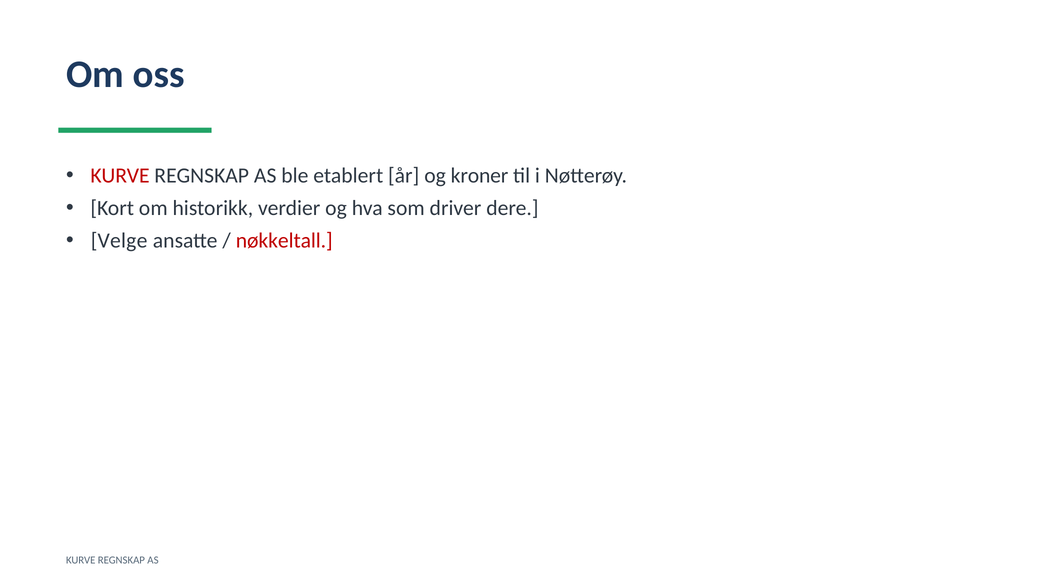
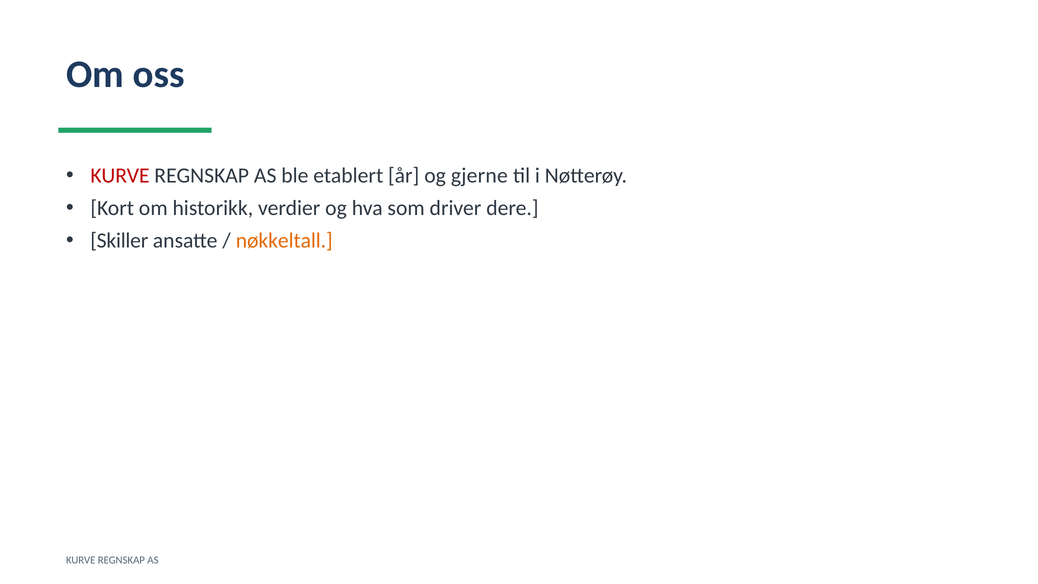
kroner: kroner -> gjerne (479, 176)
Velge: Velge -> Skiller (119, 241)
nøkkeltall colour: red -> orange (284, 241)
